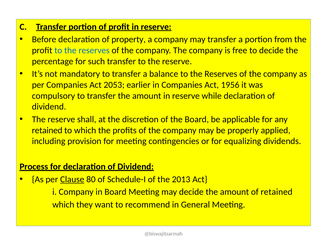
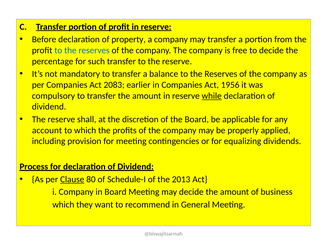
2053: 2053 -> 2083 (114, 85)
while underline: none -> present (212, 96)
retained: retained -> account (47, 130)
of retained: retained -> business (277, 192)
